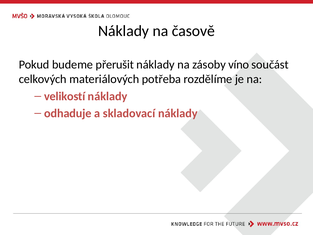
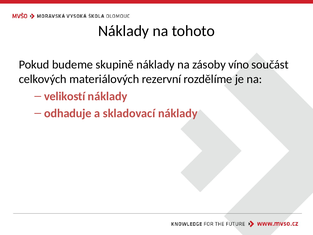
časově: časově -> tohoto (193, 31)
přerušit: přerušit -> skupině (115, 64)
potřeba: potřeba -> rezervní (161, 79)
